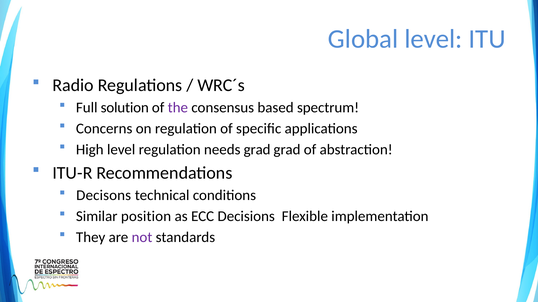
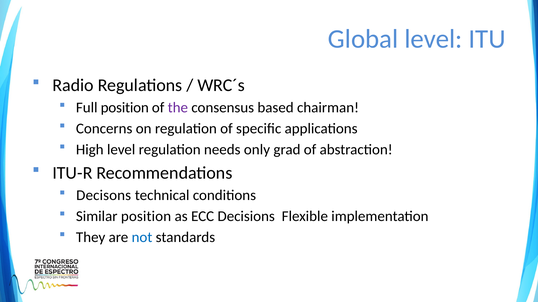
Full solution: solution -> position (125, 108)
spectrum: spectrum -> chairman (328, 108)
needs grad: grad -> only (257, 150)
not colour: purple -> blue (142, 238)
